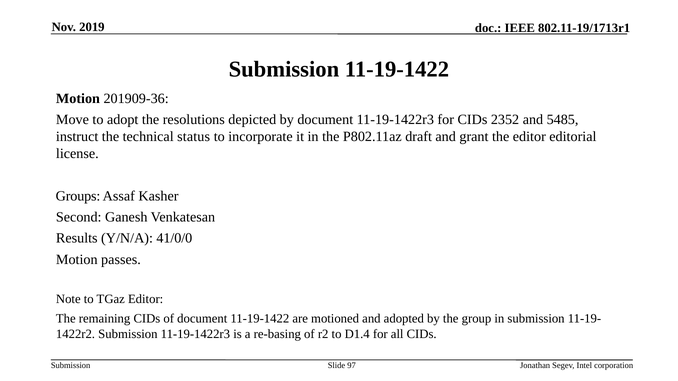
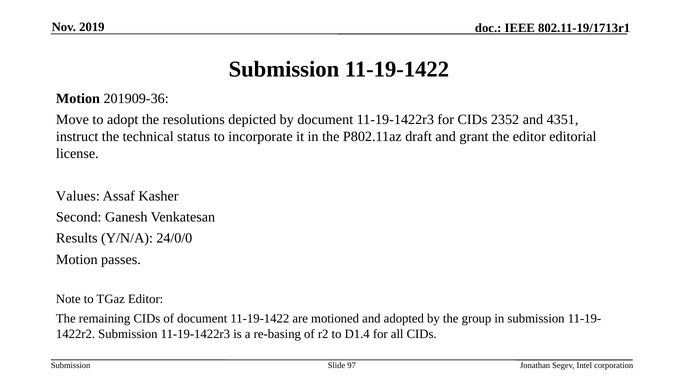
5485: 5485 -> 4351 (563, 120)
Groups: Groups -> Values (78, 196)
41/0/0: 41/0/0 -> 24/0/0 (174, 239)
